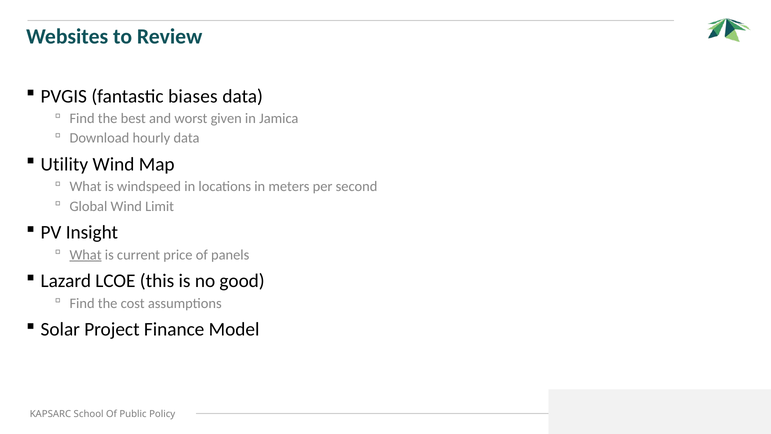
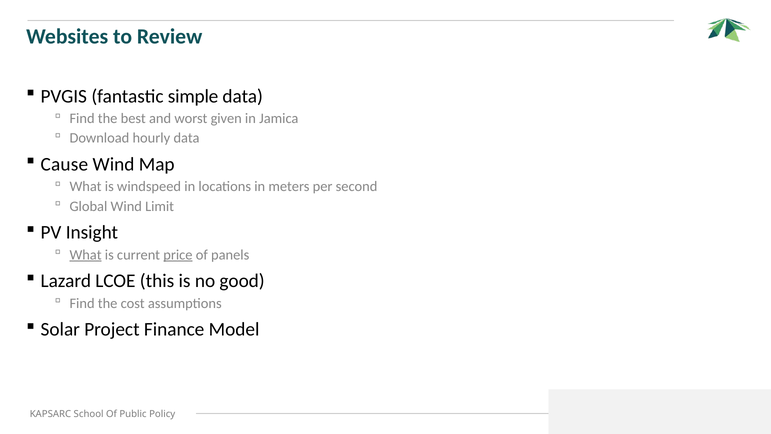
biases: biases -> simple (193, 96)
Utility: Utility -> Cause (64, 164)
price underline: none -> present (178, 255)
